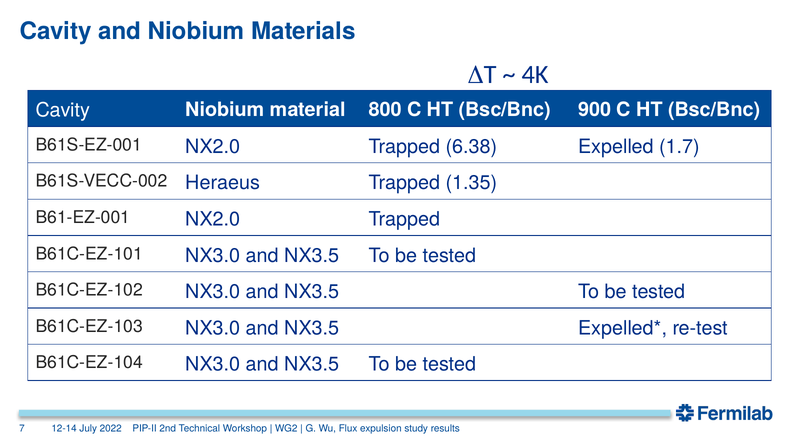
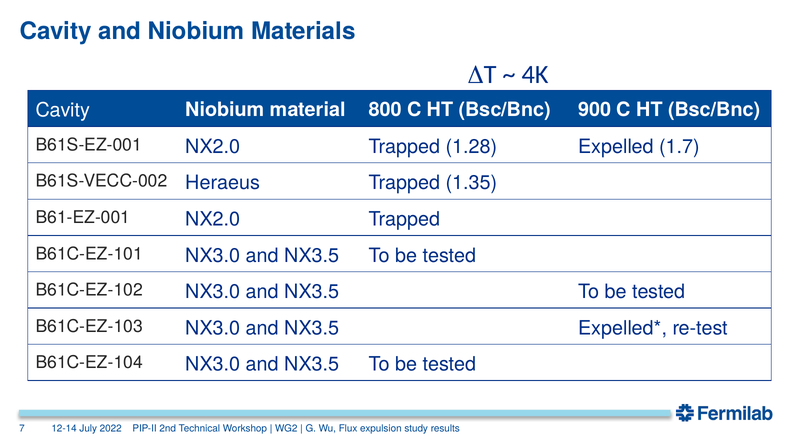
6.38: 6.38 -> 1.28 (472, 147)
